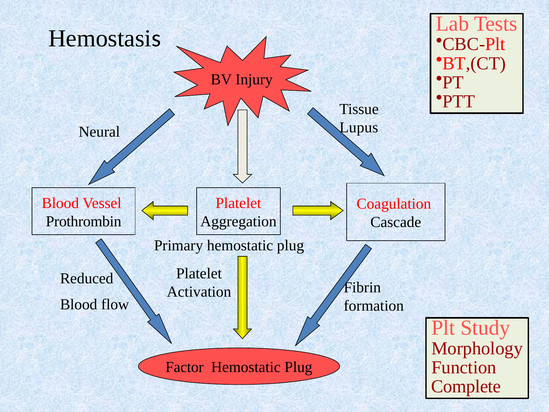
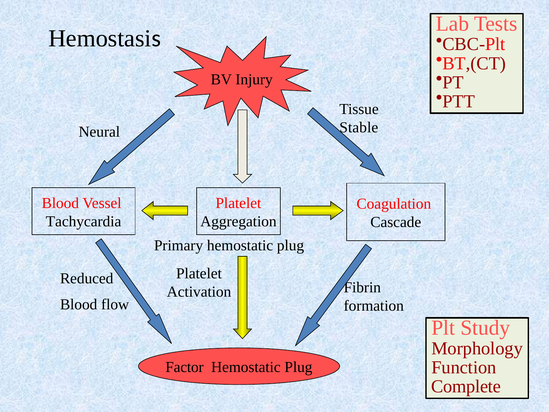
Lupus: Lupus -> Stable (359, 127)
Prothrombin: Prothrombin -> Tachycardia (84, 221)
